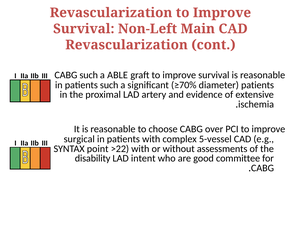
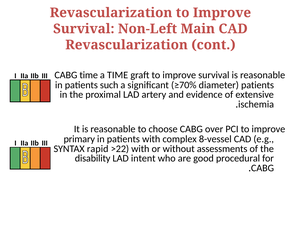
CABG such: such -> time (89, 75)
a ABLE: ABLE -> TIME (118, 75)
surgical: surgical -> primary (79, 139)
5-vessel: 5-vessel -> 8-vessel (215, 139)
point: point -> rapid (98, 149)
committee: committee -> procedural (238, 158)
